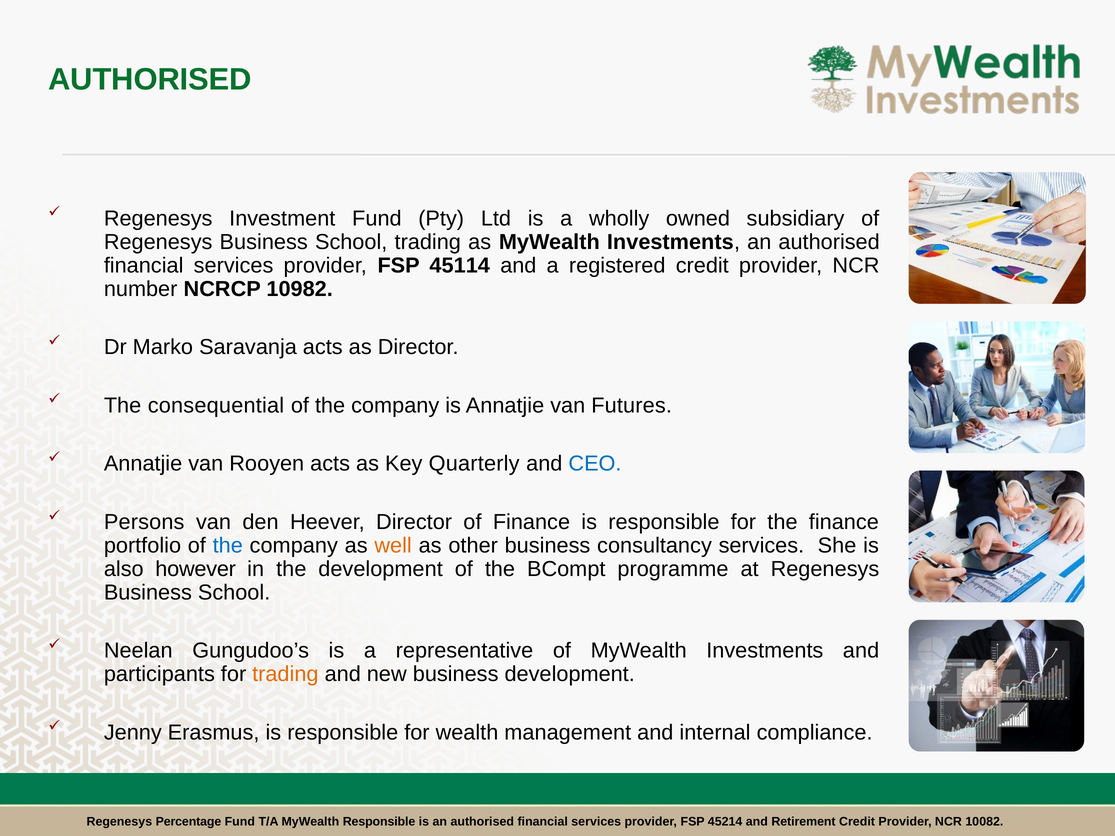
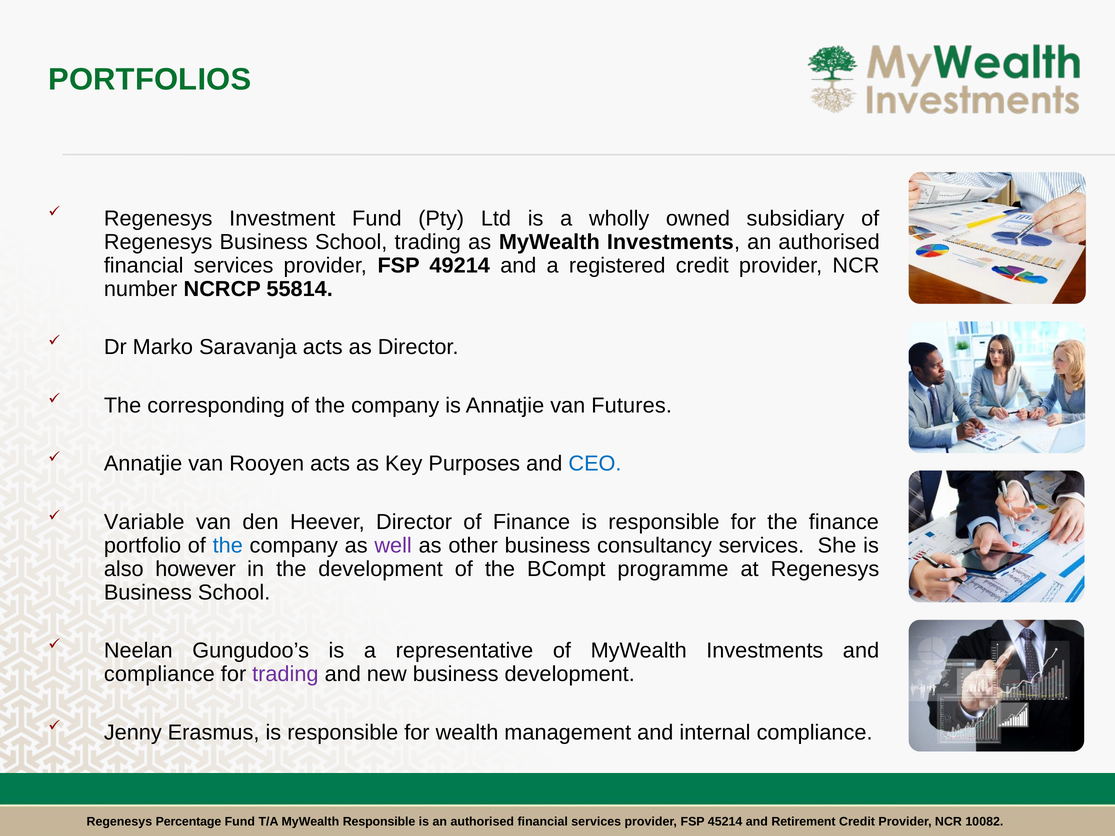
AUTHORISED: AUTHORISED -> PORTFOLIOS (150, 79)
45114: 45114 -> 49214 (460, 265)
10982: 10982 -> 55814 (300, 289)
consequential: consequential -> corresponding (216, 406)
Quarterly: Quarterly -> Purposes (474, 464)
Persons: Persons -> Variable (144, 522)
well colour: orange -> purple (393, 546)
participants: participants -> compliance (159, 674)
trading colour: orange -> purple (285, 674)
